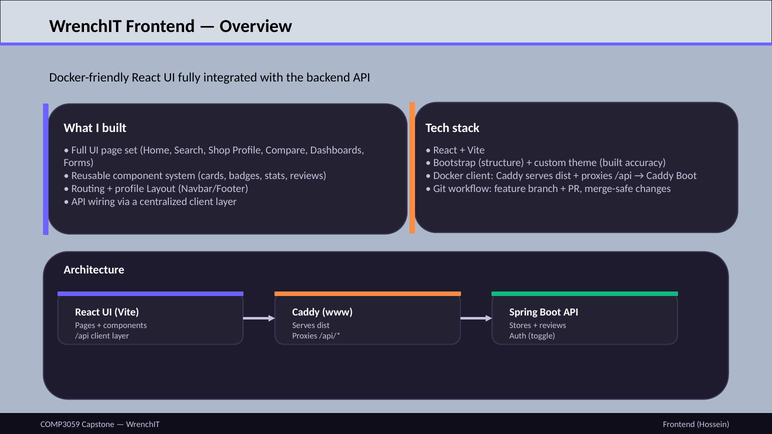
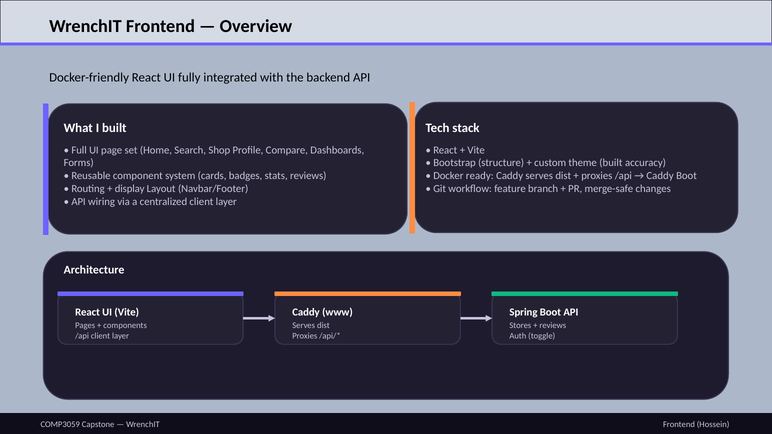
Docker client: client -> ready (480, 176)
profile: profile -> display (130, 189)
